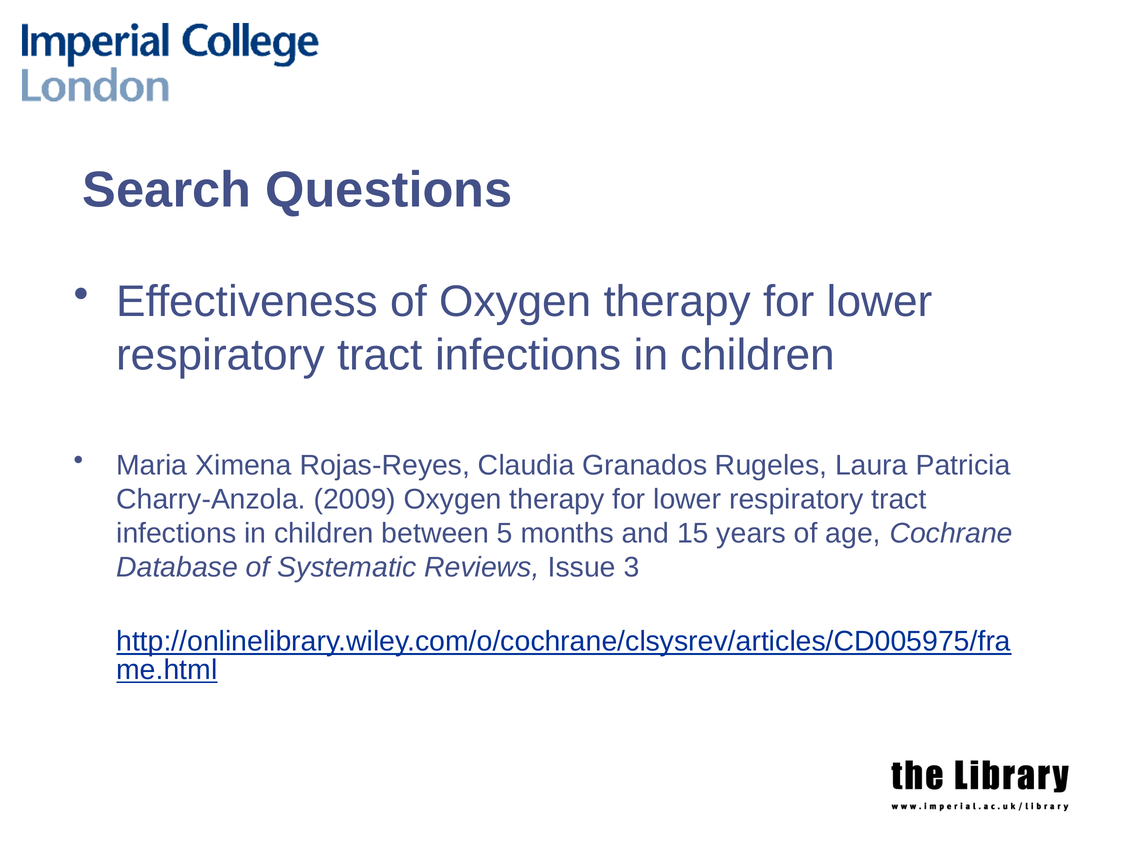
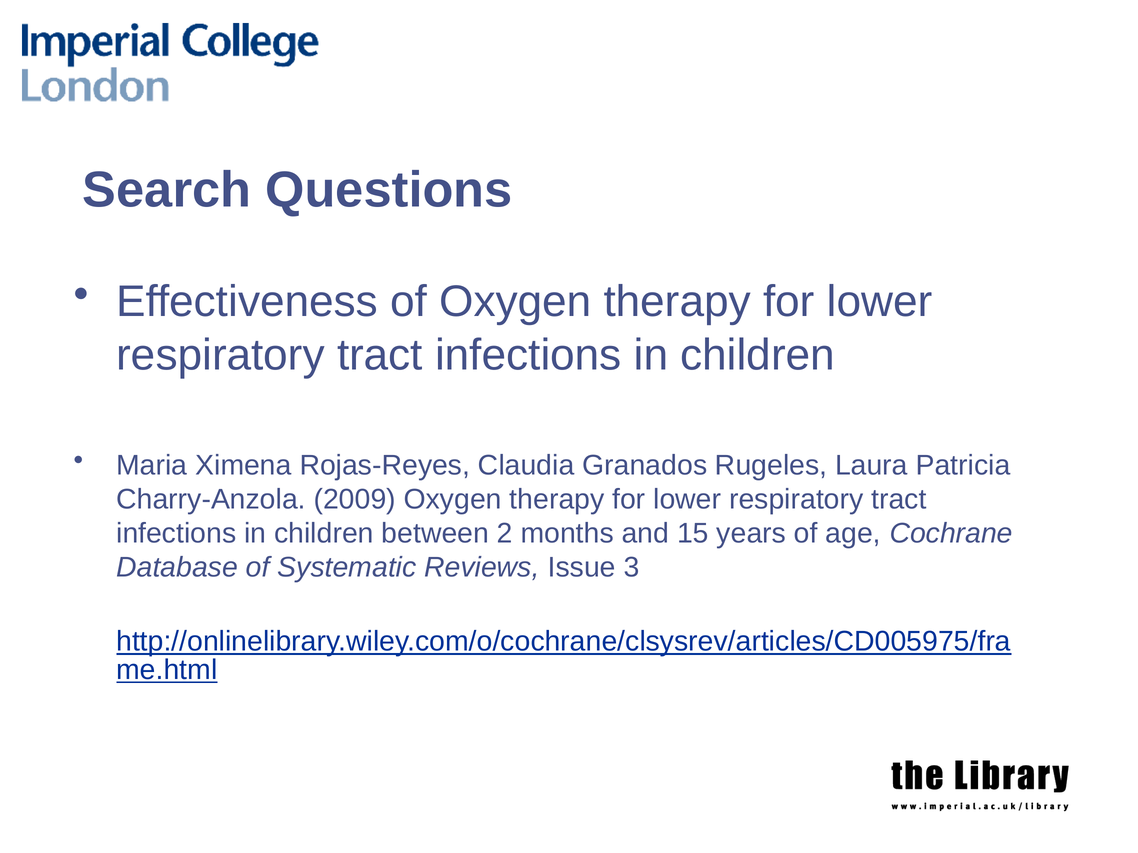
5: 5 -> 2 (505, 534)
